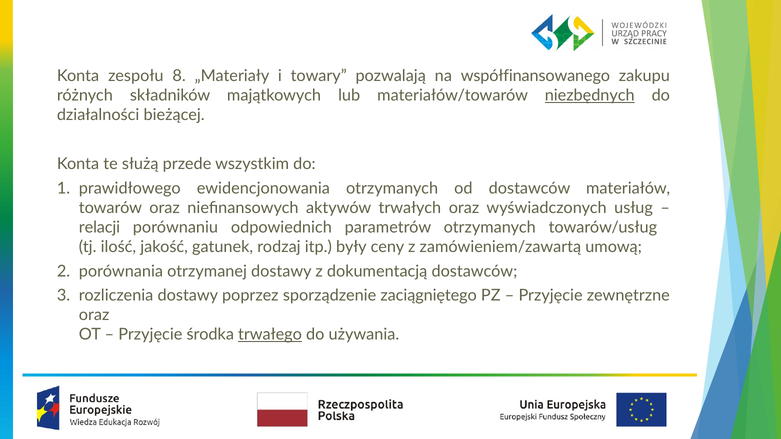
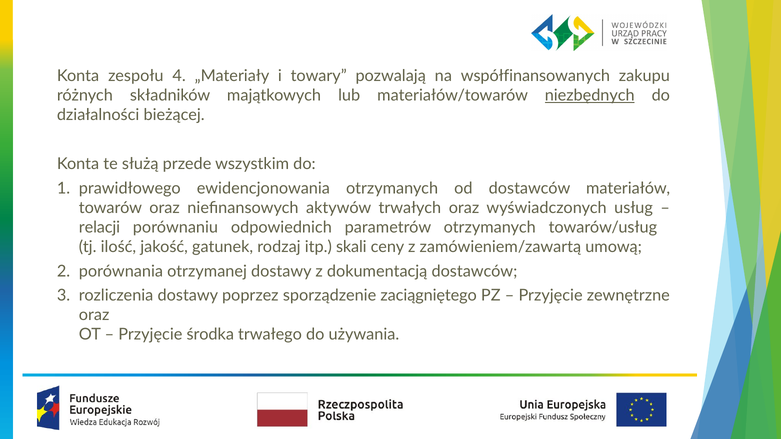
8: 8 -> 4 (179, 76)
współfinansowanego: współfinansowanego -> współfinansowanych (535, 76)
były: były -> skali (351, 247)
trwałego underline: present -> none (270, 335)
